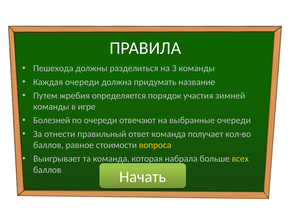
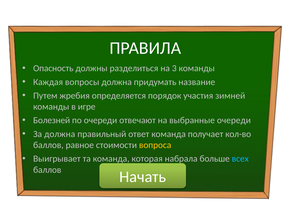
Пешехода: Пешехода -> Опасность (53, 68)
Каждая очереди: очереди -> вопросы (82, 82)
За отнести: отнести -> должна (60, 134)
всех colour: yellow -> light blue (240, 159)
